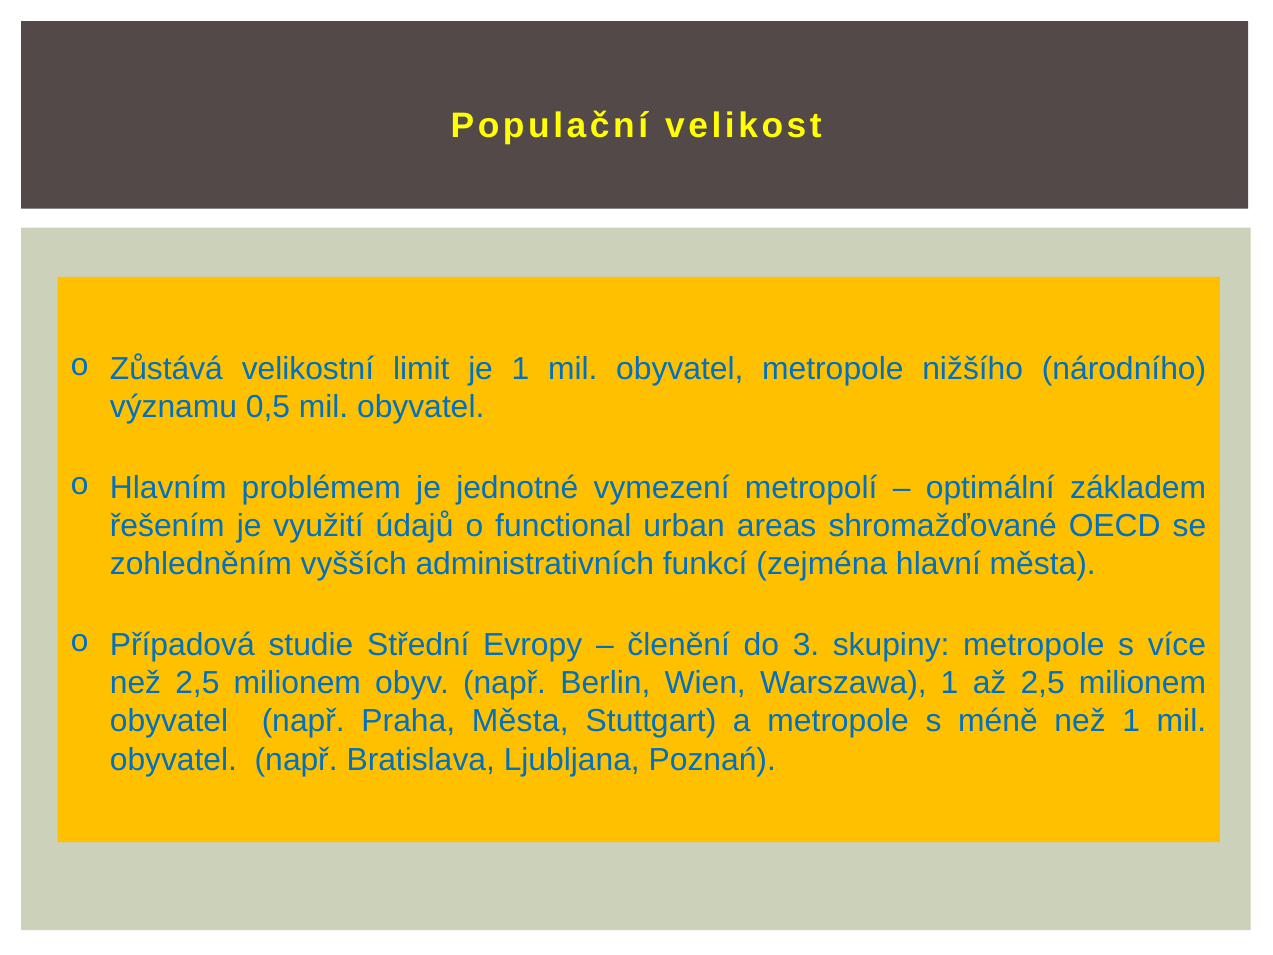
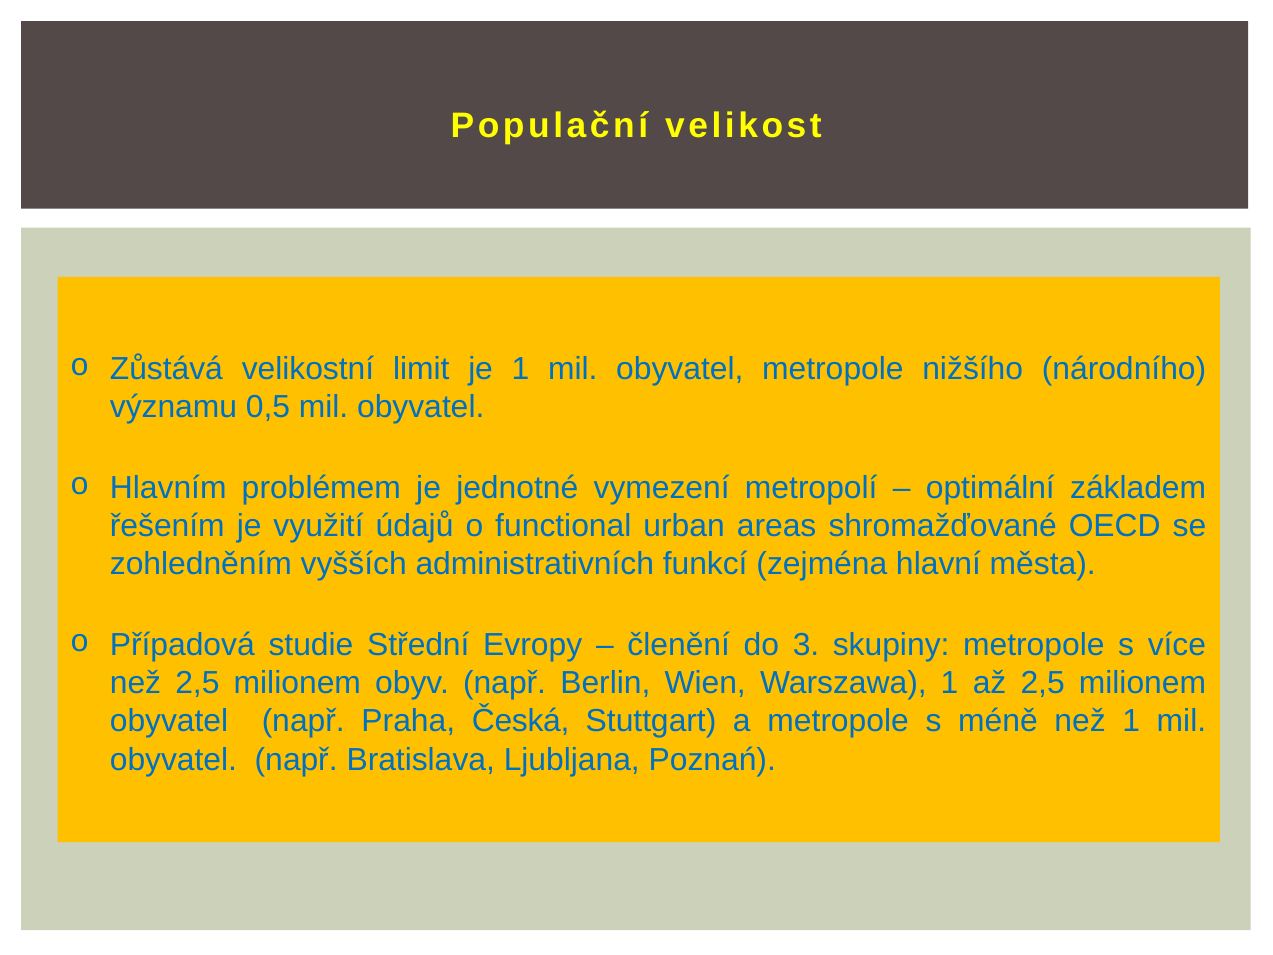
Praha Města: Města -> Česká (521, 721)
